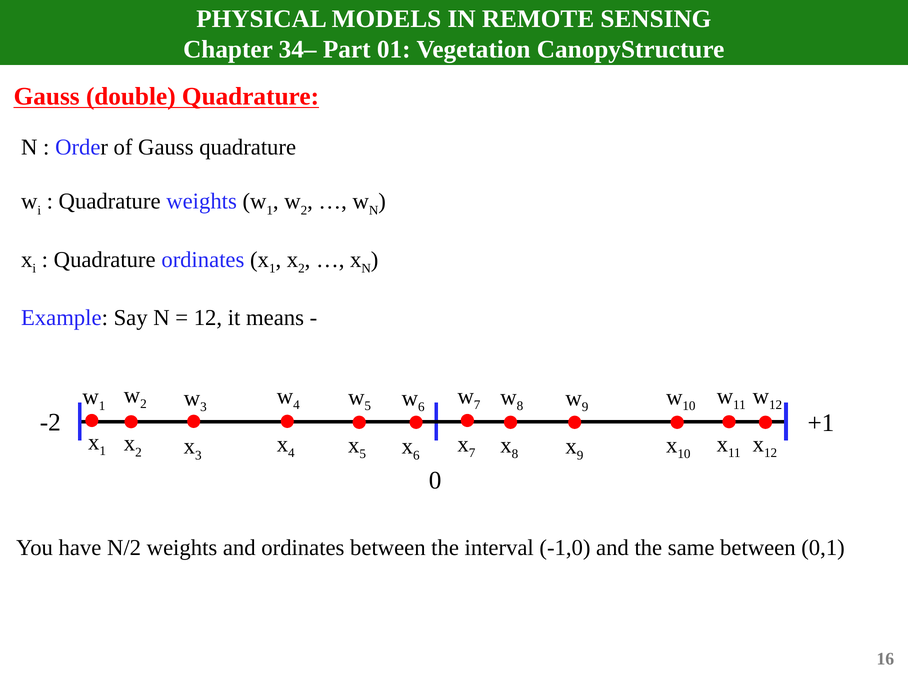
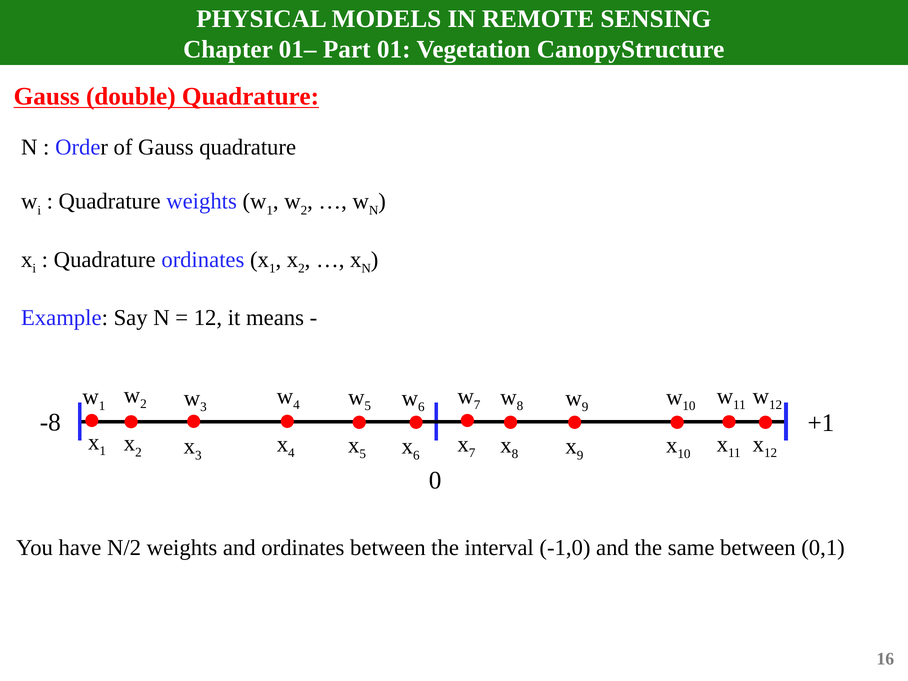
34–: 34– -> 01– (298, 49)
-2: -2 -> -8 (50, 422)
